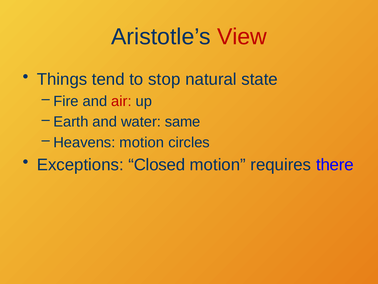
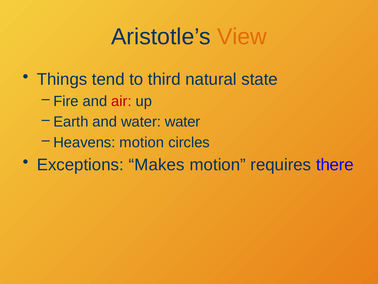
View colour: red -> orange (242, 37)
stop: stop -> third (164, 79)
water same: same -> water (183, 122)
Closed: Closed -> Makes (157, 165)
